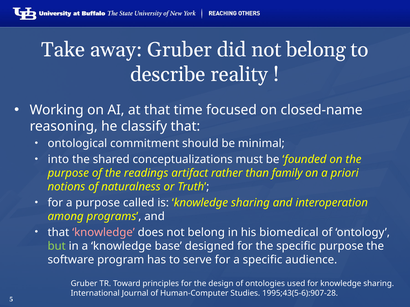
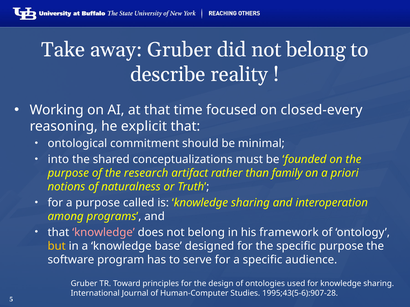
closed-name: closed-name -> closed-every (322, 110)
classify: classify -> explicit (144, 127)
readings: readings -> research (146, 173)
biomedical: biomedical -> framework (289, 233)
but colour: light green -> yellow (57, 246)
